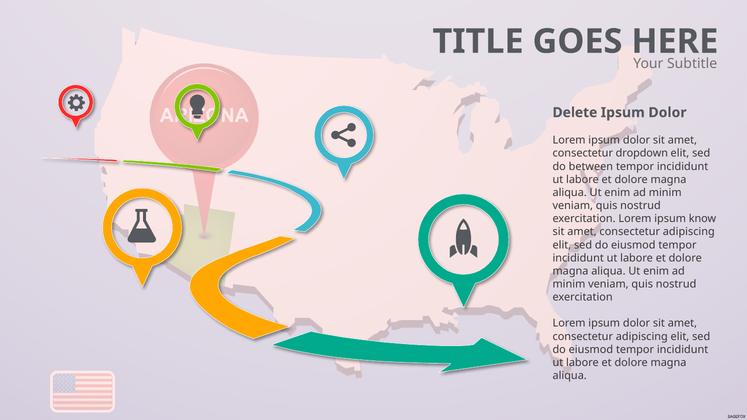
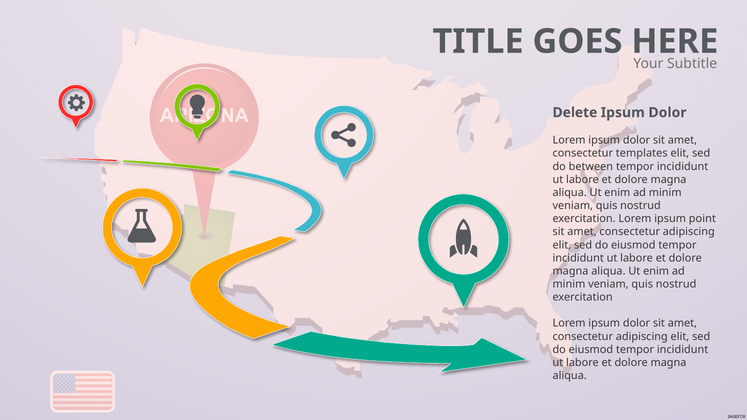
dropdown: dropdown -> templates (642, 153)
know: know -> point (702, 219)
